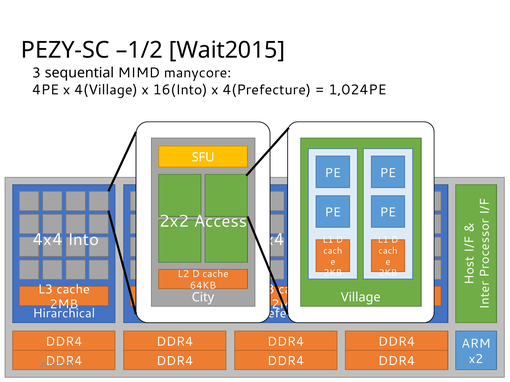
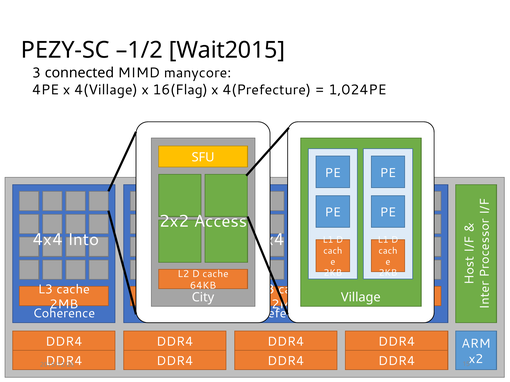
sequential: sequential -> connected (79, 73)
16(Into: 16(Into -> 16(Flag (180, 90)
Hirarchical: Hirarchical -> Coherence (64, 314)
